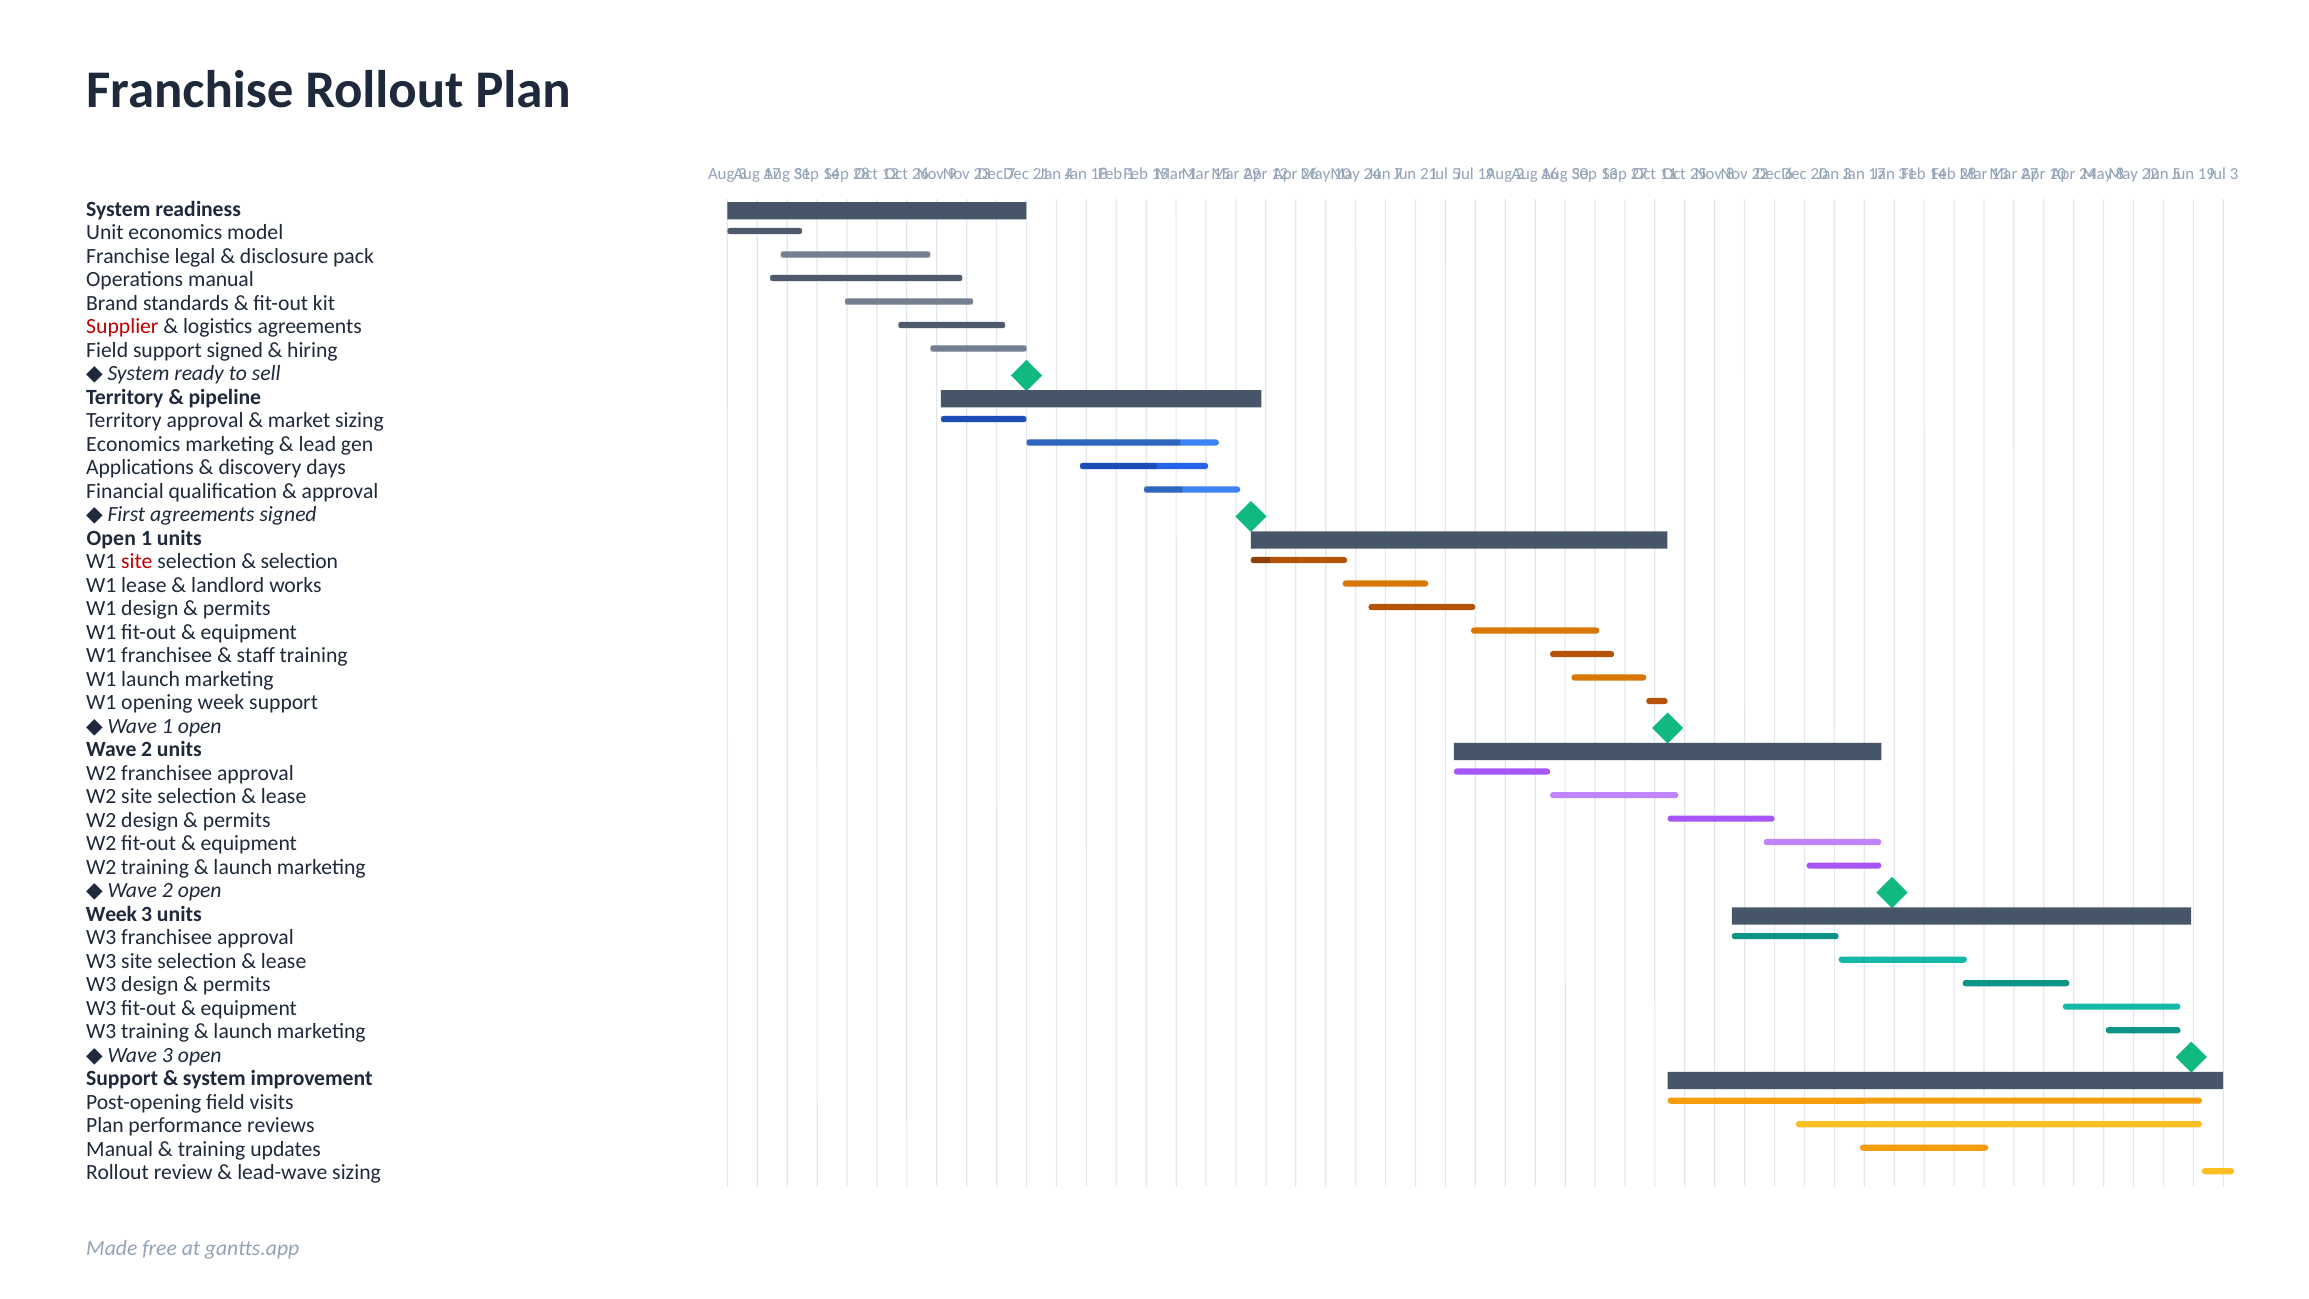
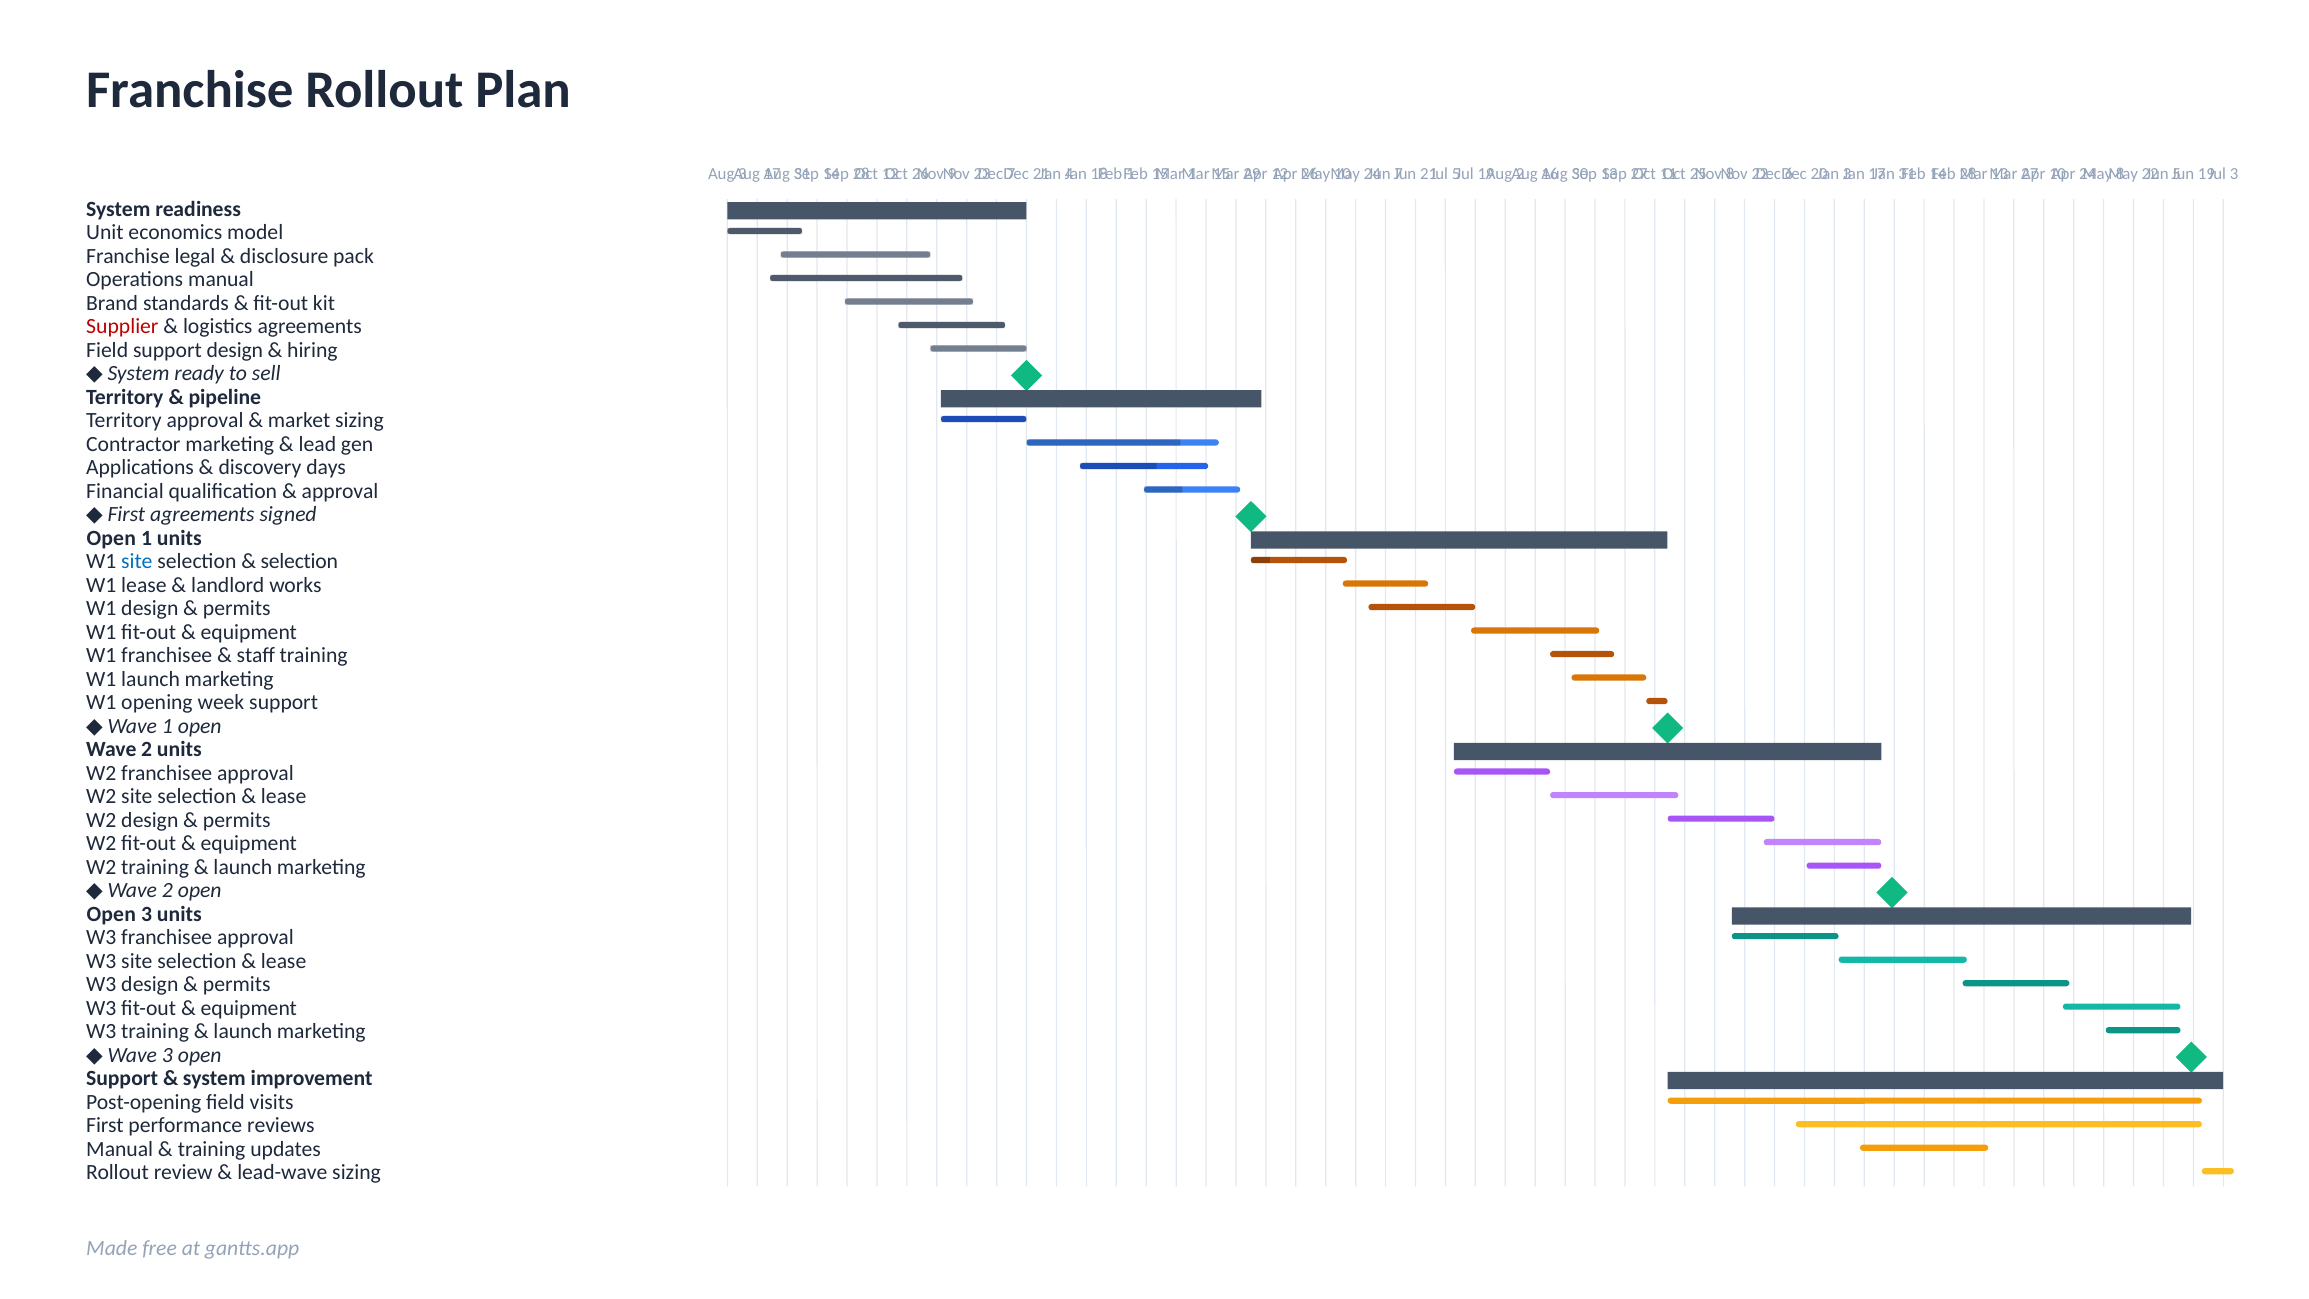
support signed: signed -> design (235, 350)
Economics: Economics -> Contractor (133, 444)
site colour: red -> blue (137, 561)
Week: Week -> Open (111, 914)
Plan: Plan -> First (105, 1126)
